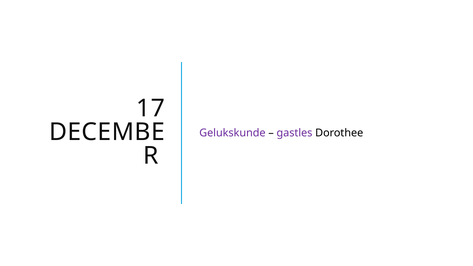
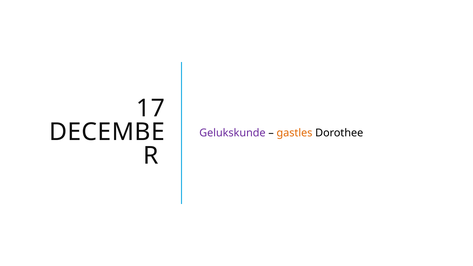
gastles colour: purple -> orange (294, 133)
